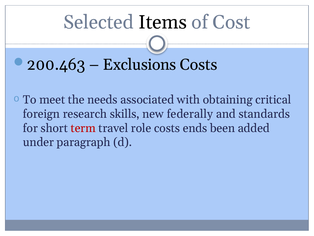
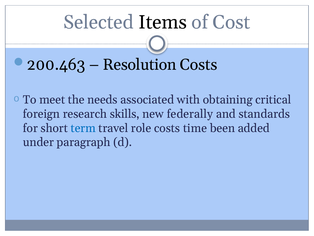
Exclusions: Exclusions -> Resolution (140, 65)
term colour: red -> blue (83, 128)
ends: ends -> time (195, 128)
